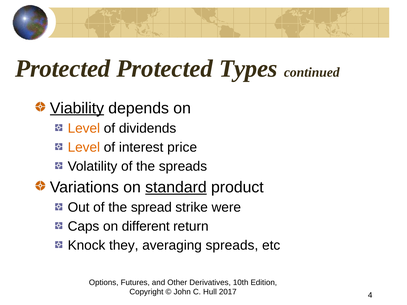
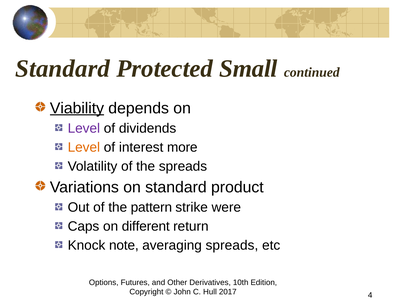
Protected: Protected -> Standard (63, 69)
Types: Types -> Small (248, 69)
Level colour: orange -> purple (84, 128)
price: price -> more (182, 147)
standard underline: present -> none (176, 187)
spread: spread -> pattern (151, 208)
they: they -> note (124, 246)
